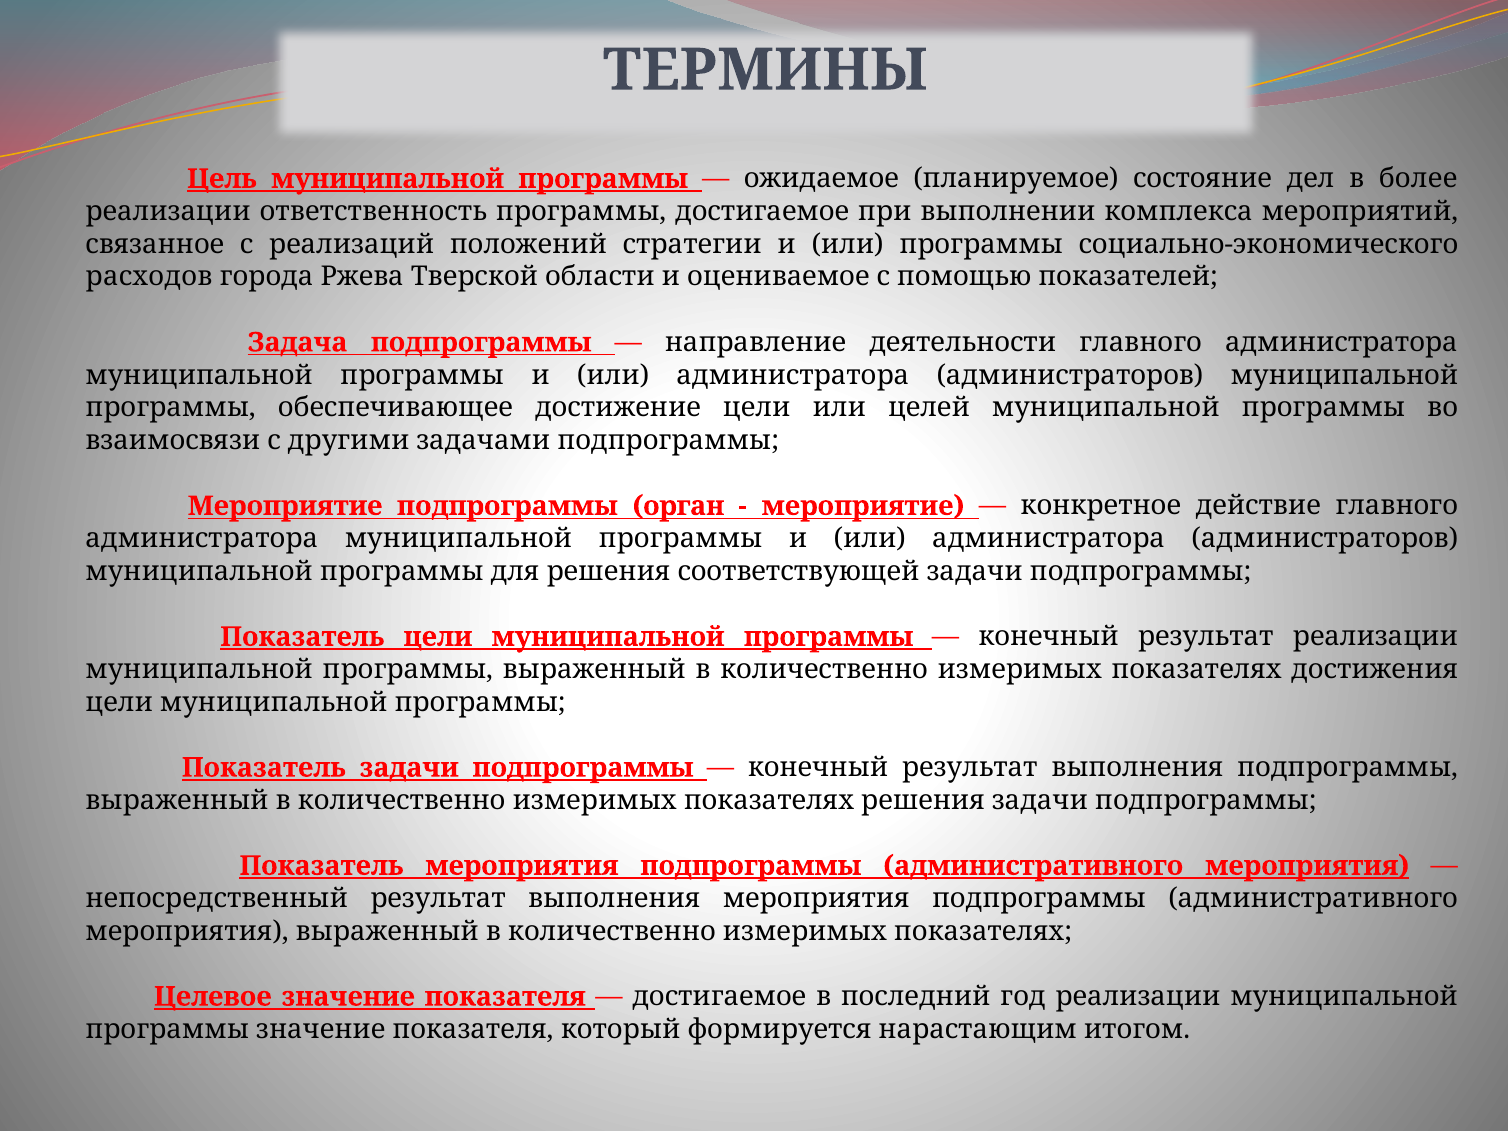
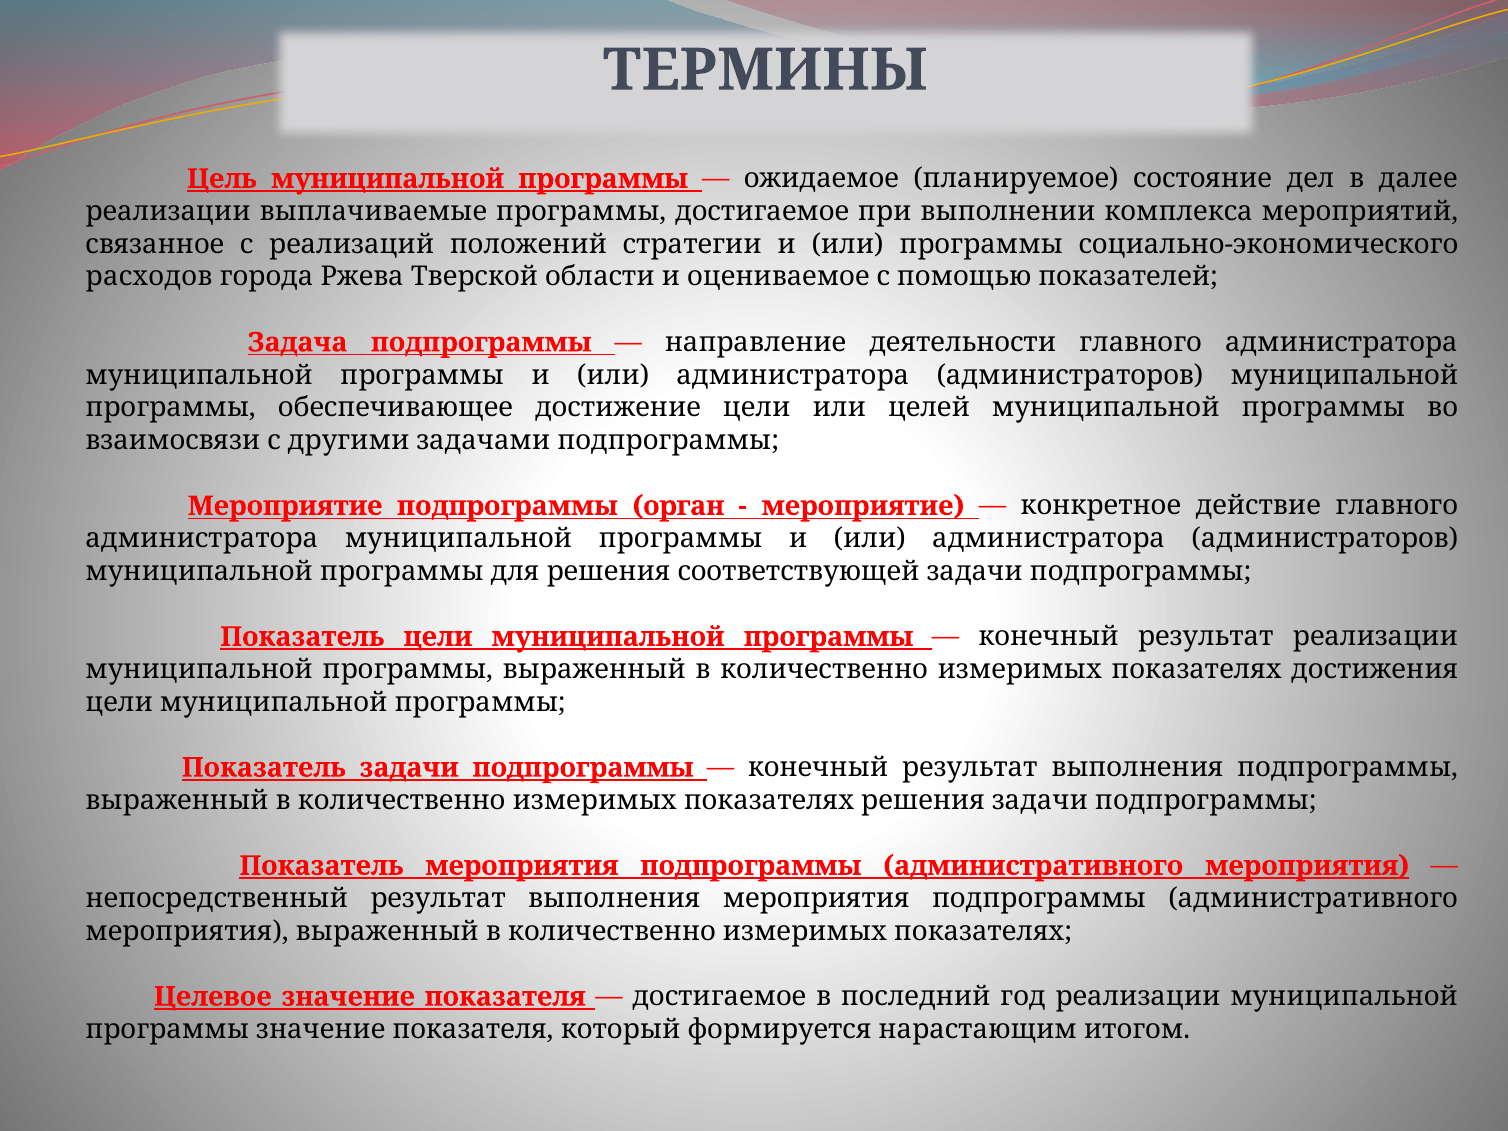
более: более -> далее (1418, 179)
ответственность: ответственность -> выплачиваемые (373, 212)
